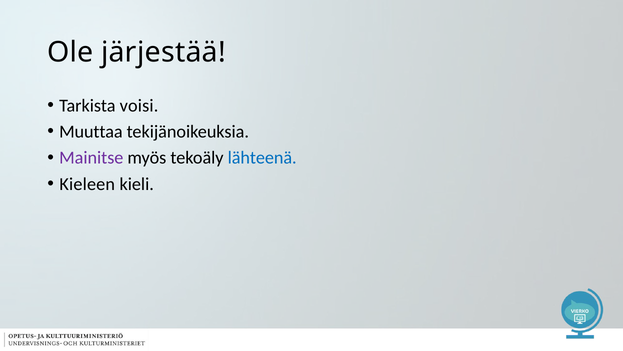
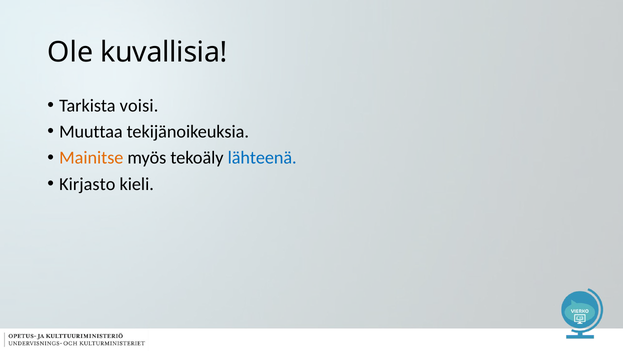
järjestää: järjestää -> kuvallisia (164, 52)
Mainitse colour: purple -> orange (91, 158)
Kieleen: Kieleen -> Kirjasto (87, 184)
